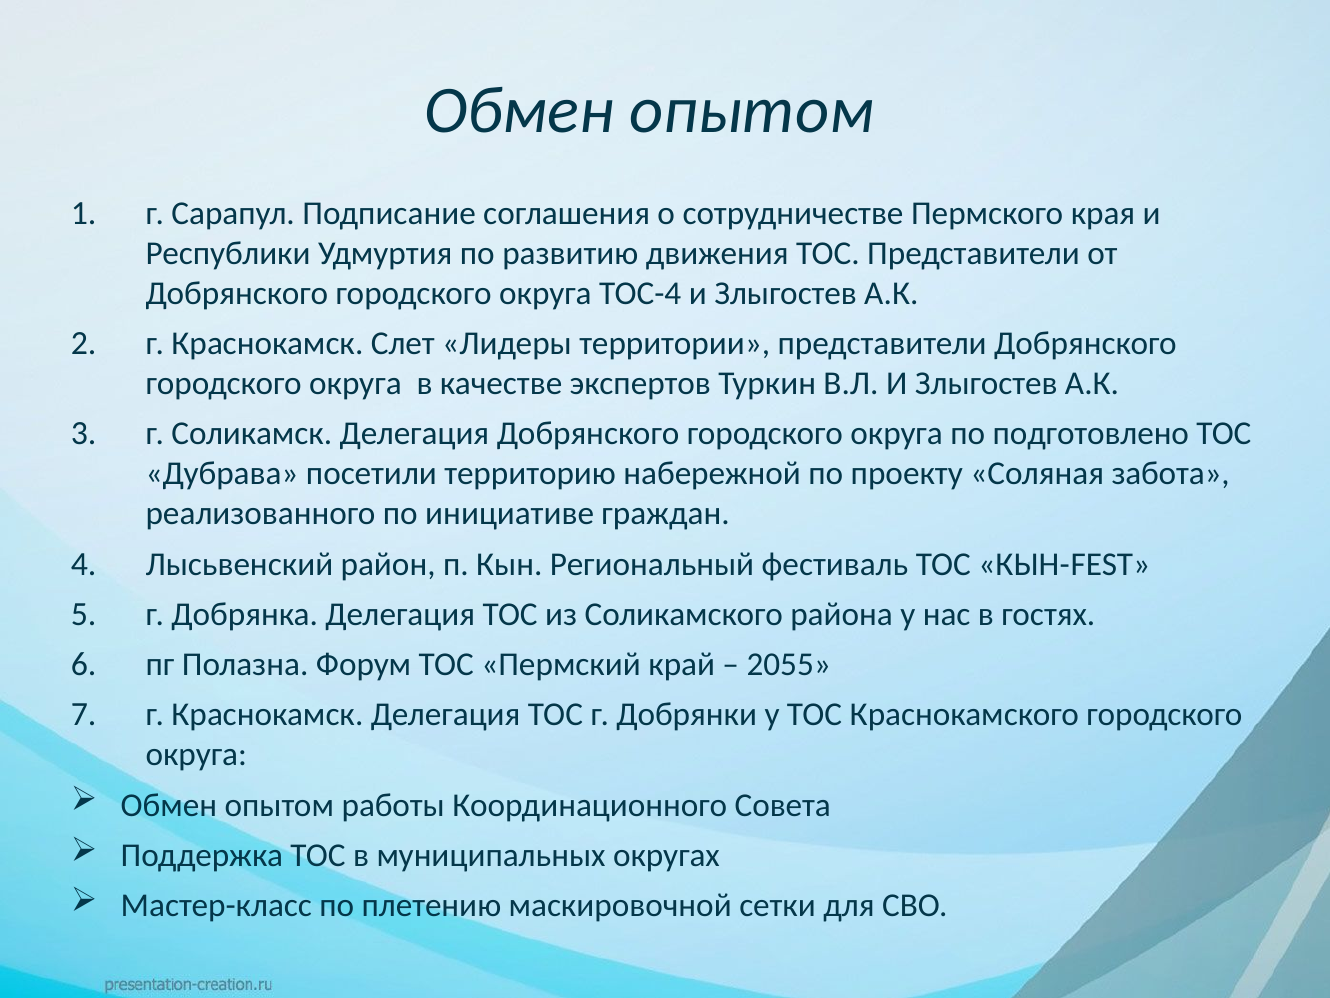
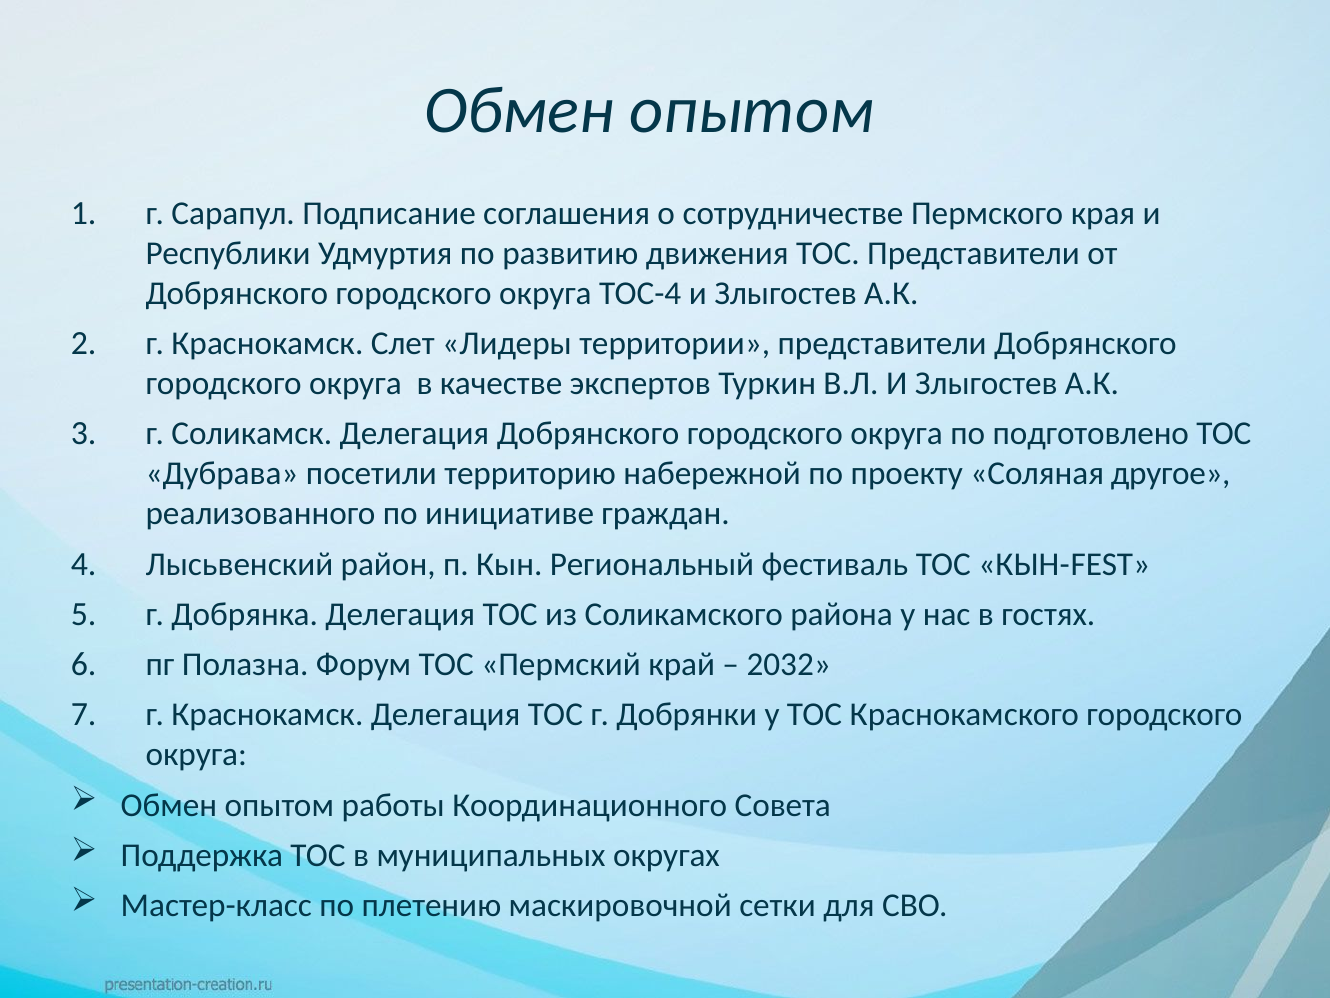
забота: забота -> другое (1171, 474)
2055: 2055 -> 2032 (789, 664)
